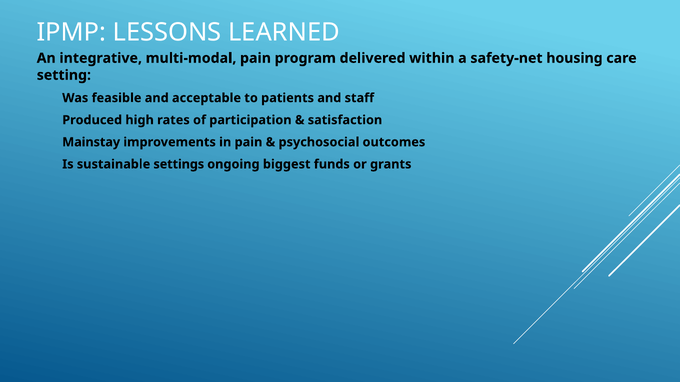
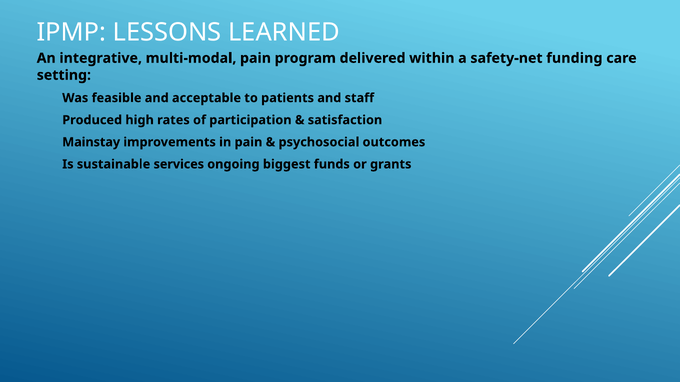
housing: housing -> funding (574, 58)
settings: settings -> services (179, 164)
